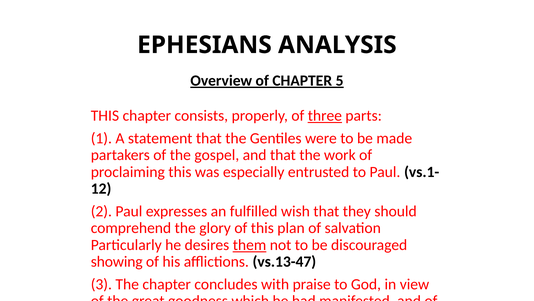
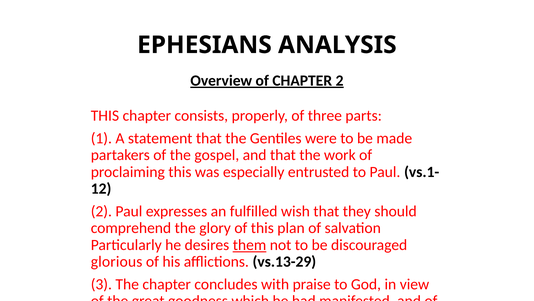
CHAPTER 5: 5 -> 2 (340, 80)
three underline: present -> none (325, 116)
showing: showing -> glorious (117, 261)
vs.13-47: vs.13-47 -> vs.13-29 (284, 261)
